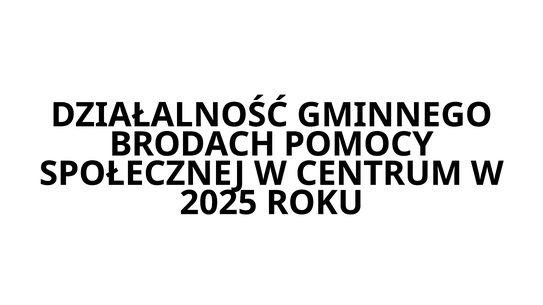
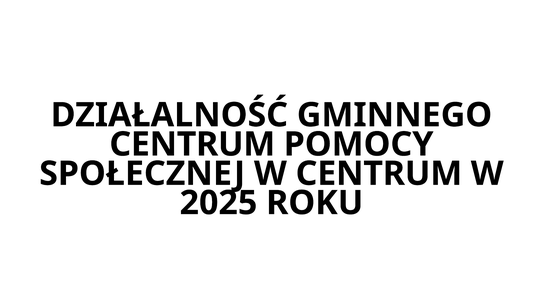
BRODACH: BRODACH -> CENTRUM (192, 145)
